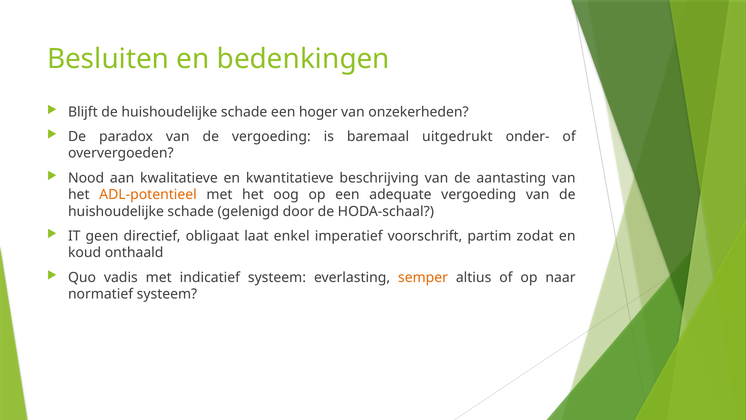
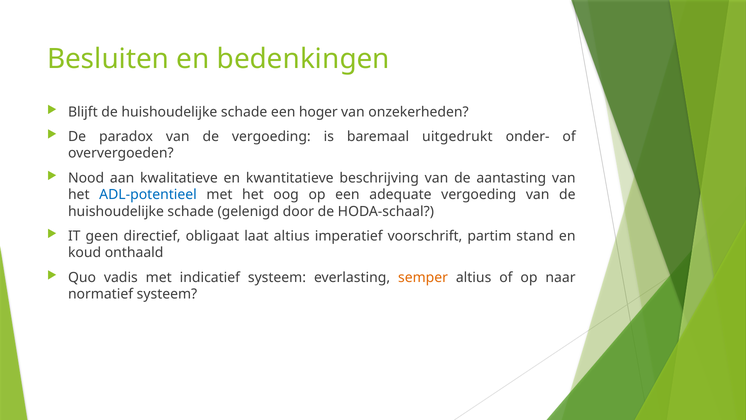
ADL-potentieel colour: orange -> blue (148, 195)
laat enkel: enkel -> altius (292, 236)
zodat: zodat -> stand (535, 236)
